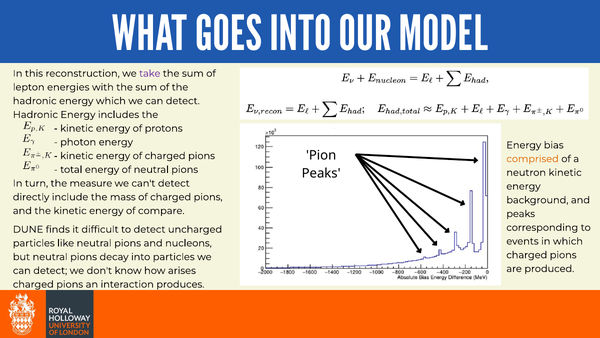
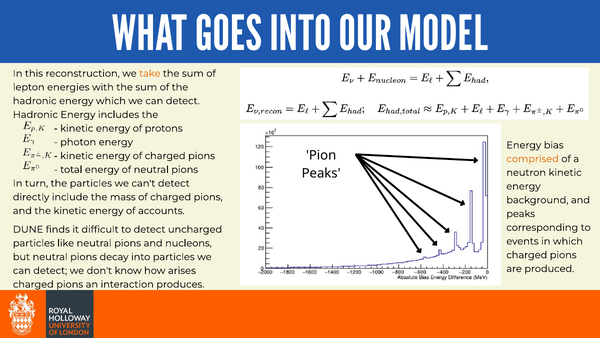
take colour: purple -> orange (150, 73)
the measure: measure -> particles (91, 183)
compare: compare -> accounts (161, 211)
